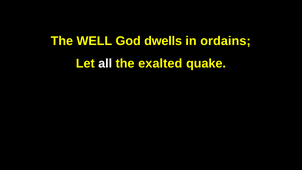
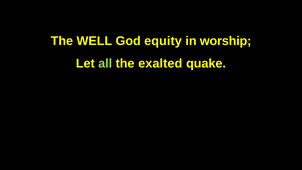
dwells: dwells -> equity (163, 41)
ordains: ordains -> worship (226, 41)
all colour: white -> light green (105, 64)
